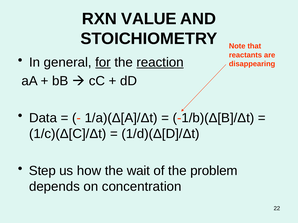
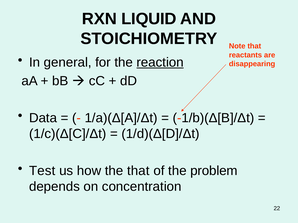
VALUE: VALUE -> LIQUID (149, 19)
for underline: present -> none (103, 63)
Step: Step -> Test (42, 171)
the wait: wait -> that (138, 171)
